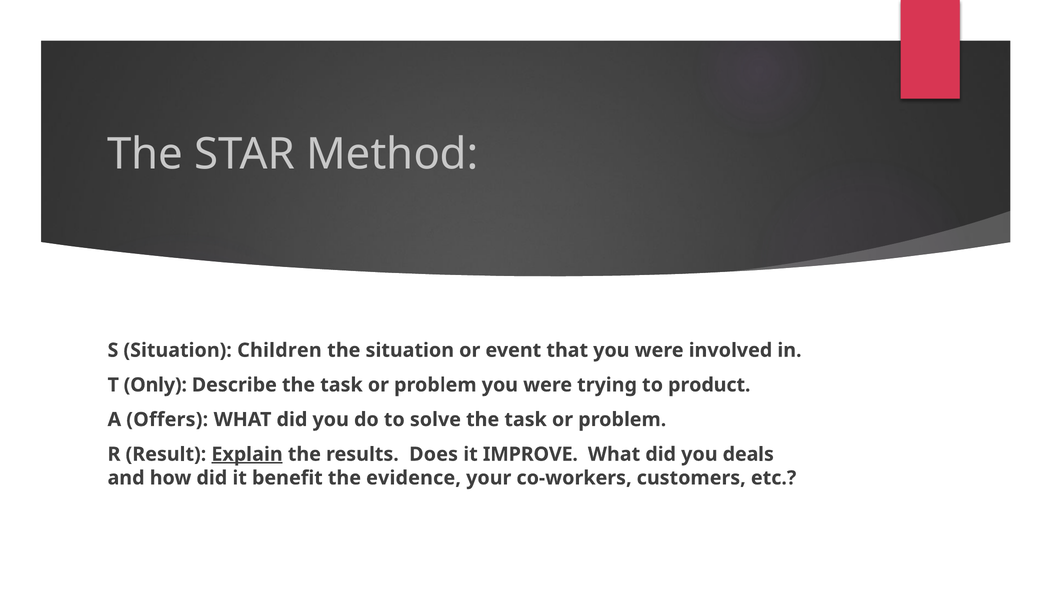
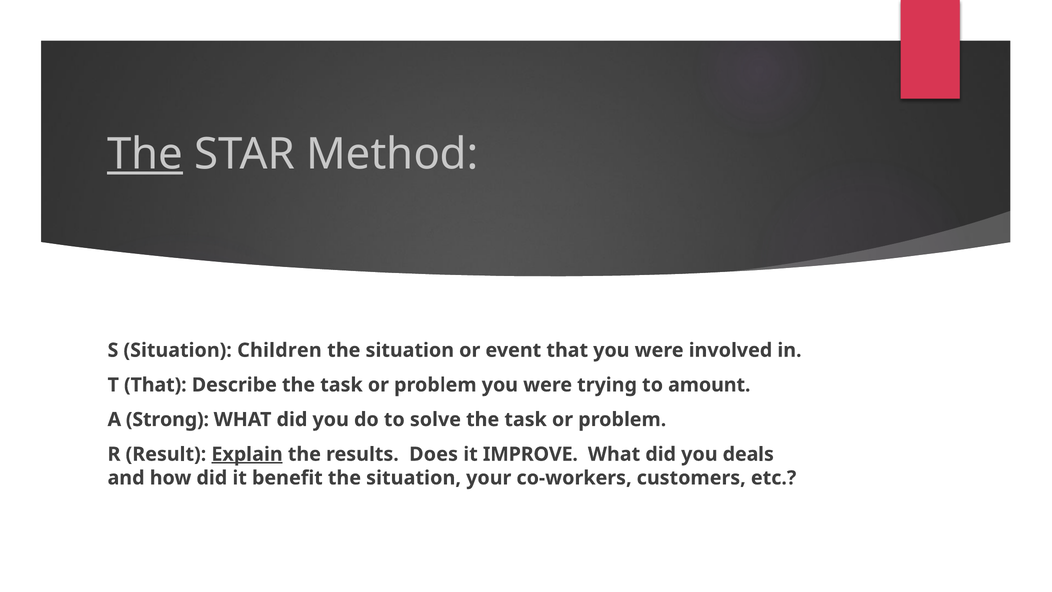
The underline: none -> present (145, 154)
T Only: Only -> That (155, 385)
product: product -> amount (709, 385)
Offers: Offers -> Strong (167, 419)
benefit the evidence: evidence -> situation (414, 478)
